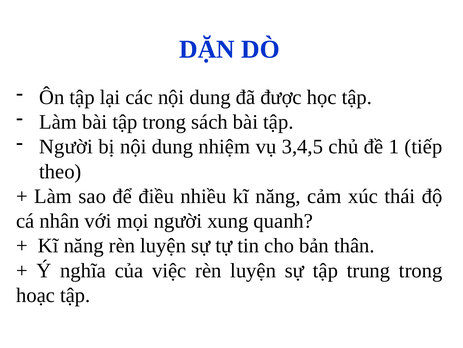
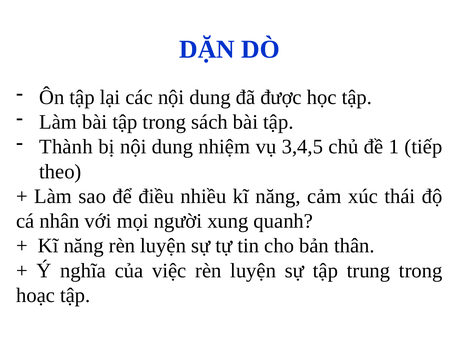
Người: Người -> Thành (66, 146)
